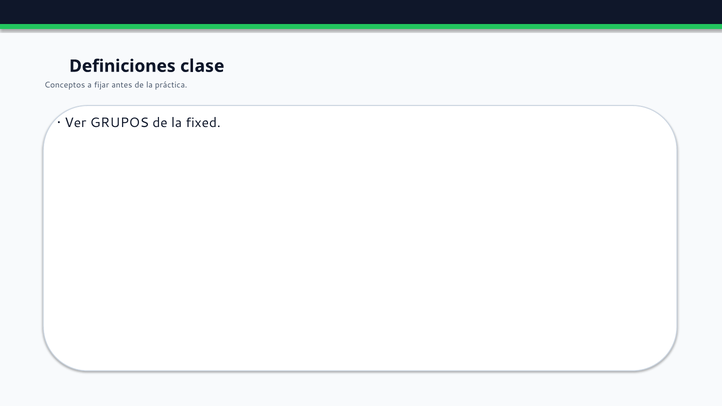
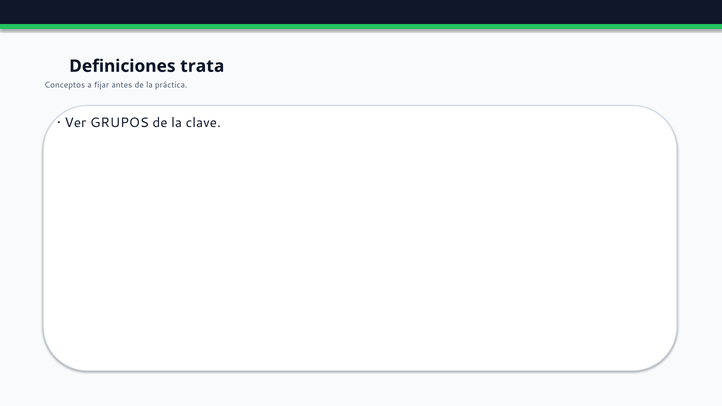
clase: clase -> trata (202, 66)
fixed: fixed -> clave (203, 123)
